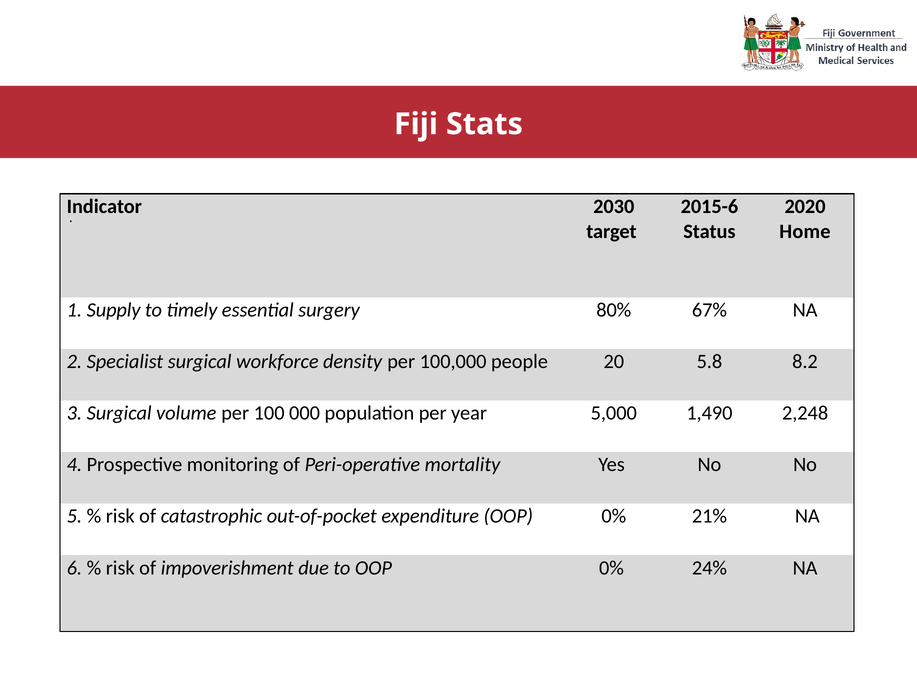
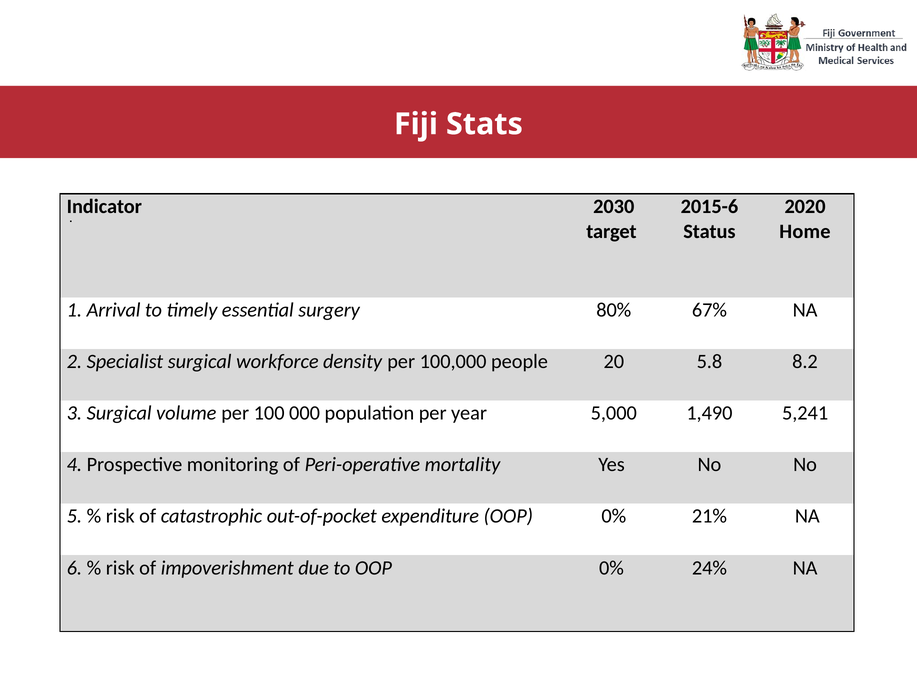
Supply: Supply -> Arrival (114, 310)
2,248: 2,248 -> 5,241 (805, 414)
